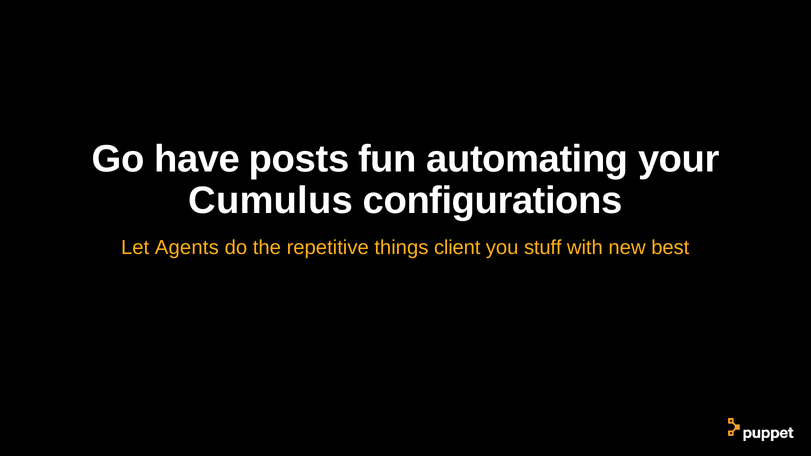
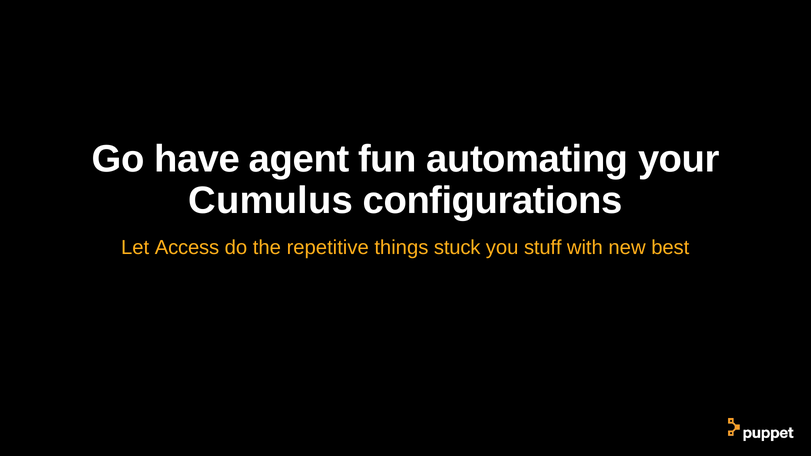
posts: posts -> agent (299, 159)
Agents: Agents -> Access (187, 247)
client: client -> stuck (457, 247)
